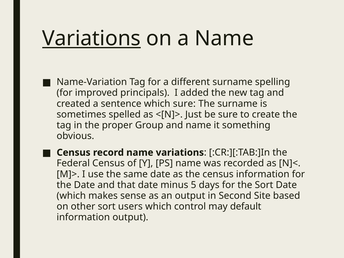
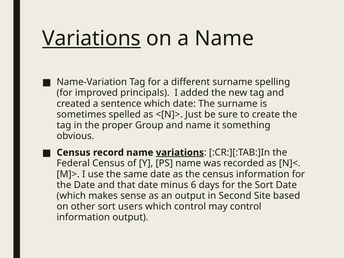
which sure: sure -> date (184, 104)
variations underline: none -> present (180, 153)
5: 5 -> 6 (194, 185)
may default: default -> control (246, 207)
